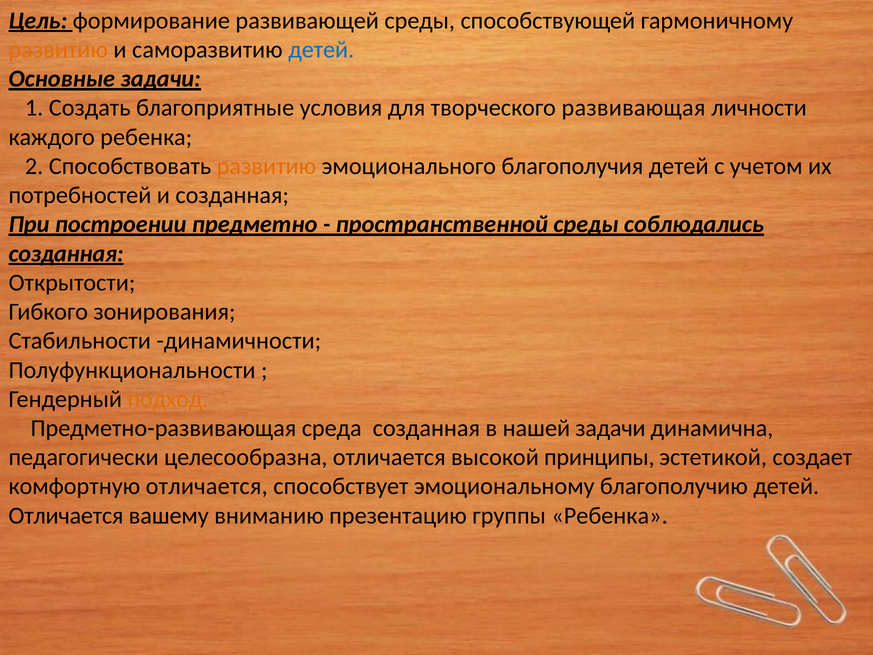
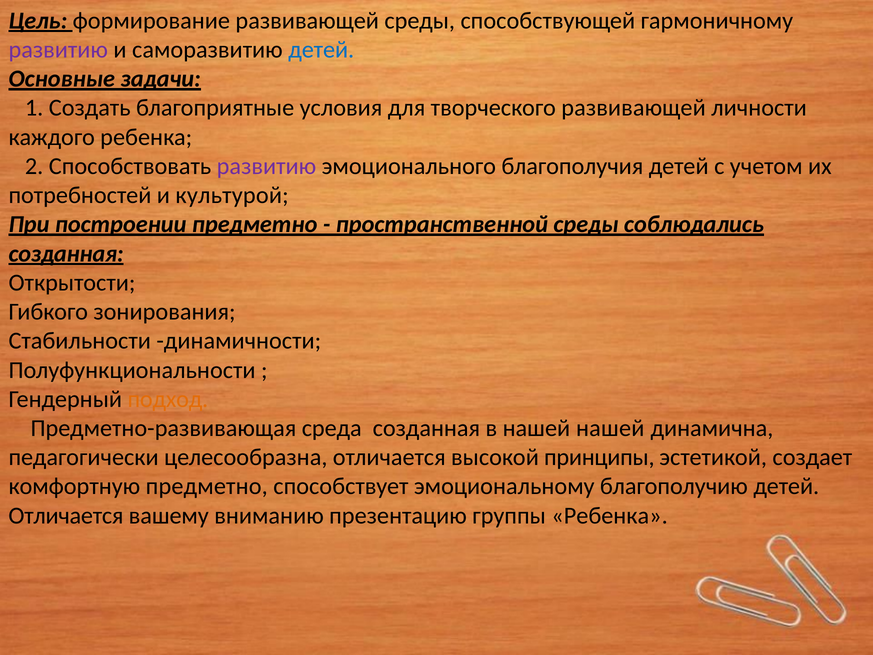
развитию colour: orange -> purple (58, 50)
творческого развивающая: развивающая -> развивающей (634, 108)
развитию colour: orange -> purple (266, 166)
и созданная: созданная -> культурой (232, 195)
нашей задачи: задачи -> нашей (610, 428)
комфортную отличается: отличается -> предметно (207, 486)
